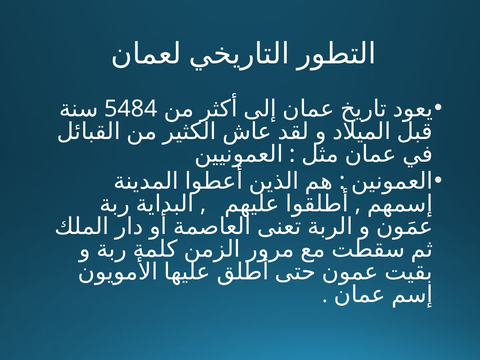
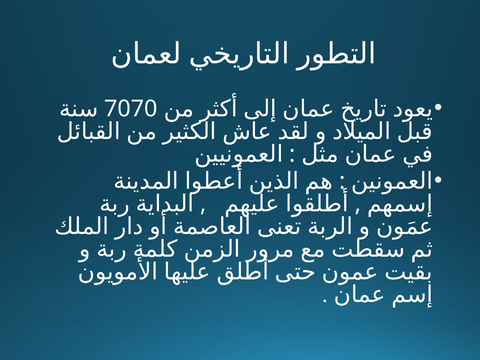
5484: 5484 -> 7070 (131, 109)
